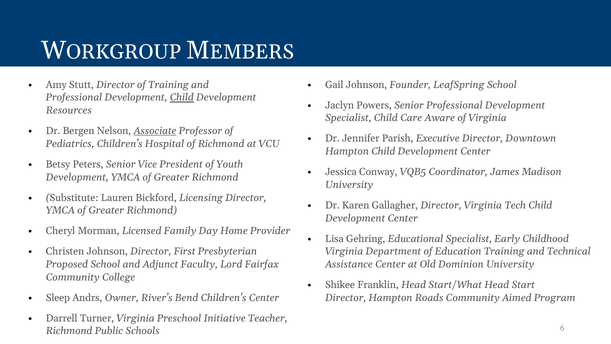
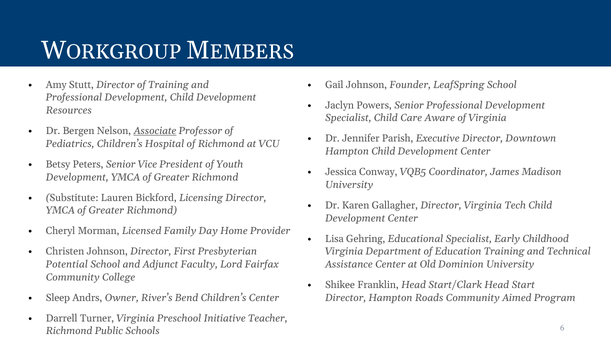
Child underline: present -> none (182, 98)
Proposed: Proposed -> Potential (67, 264)
Start/What: Start/What -> Start/Clark (455, 285)
